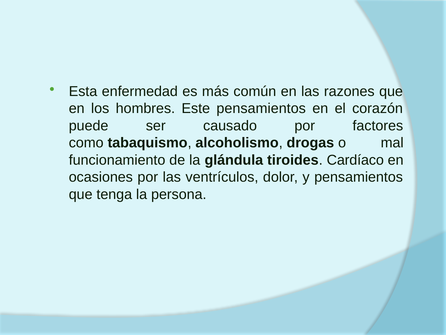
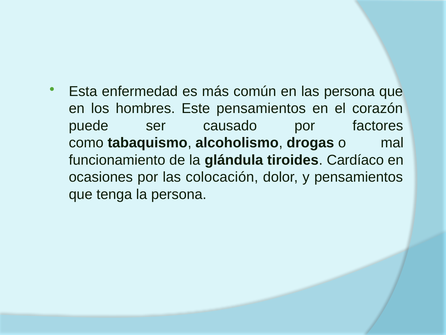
las razones: razones -> persona (349, 91)
ventrículos: ventrículos -> colocación (222, 177)
